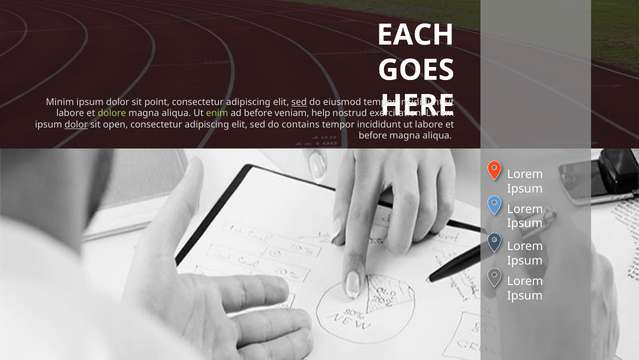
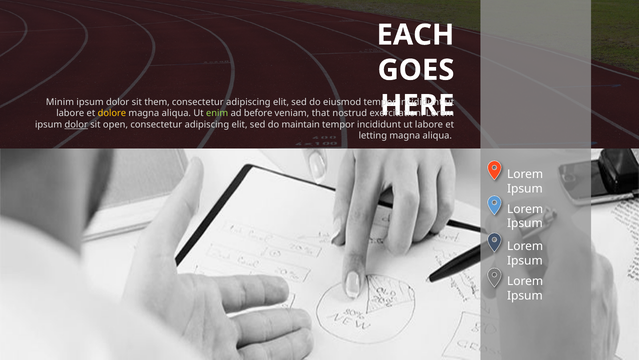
point: point -> them (157, 102)
sed underline: present -> none (299, 102)
dolore colour: light green -> yellow (112, 113)
help: help -> that (321, 113)
contains: contains -> maintain (301, 124)
before: before -> letting (373, 136)
